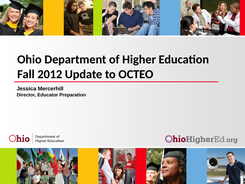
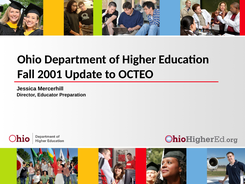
2012: 2012 -> 2001 (50, 74)
